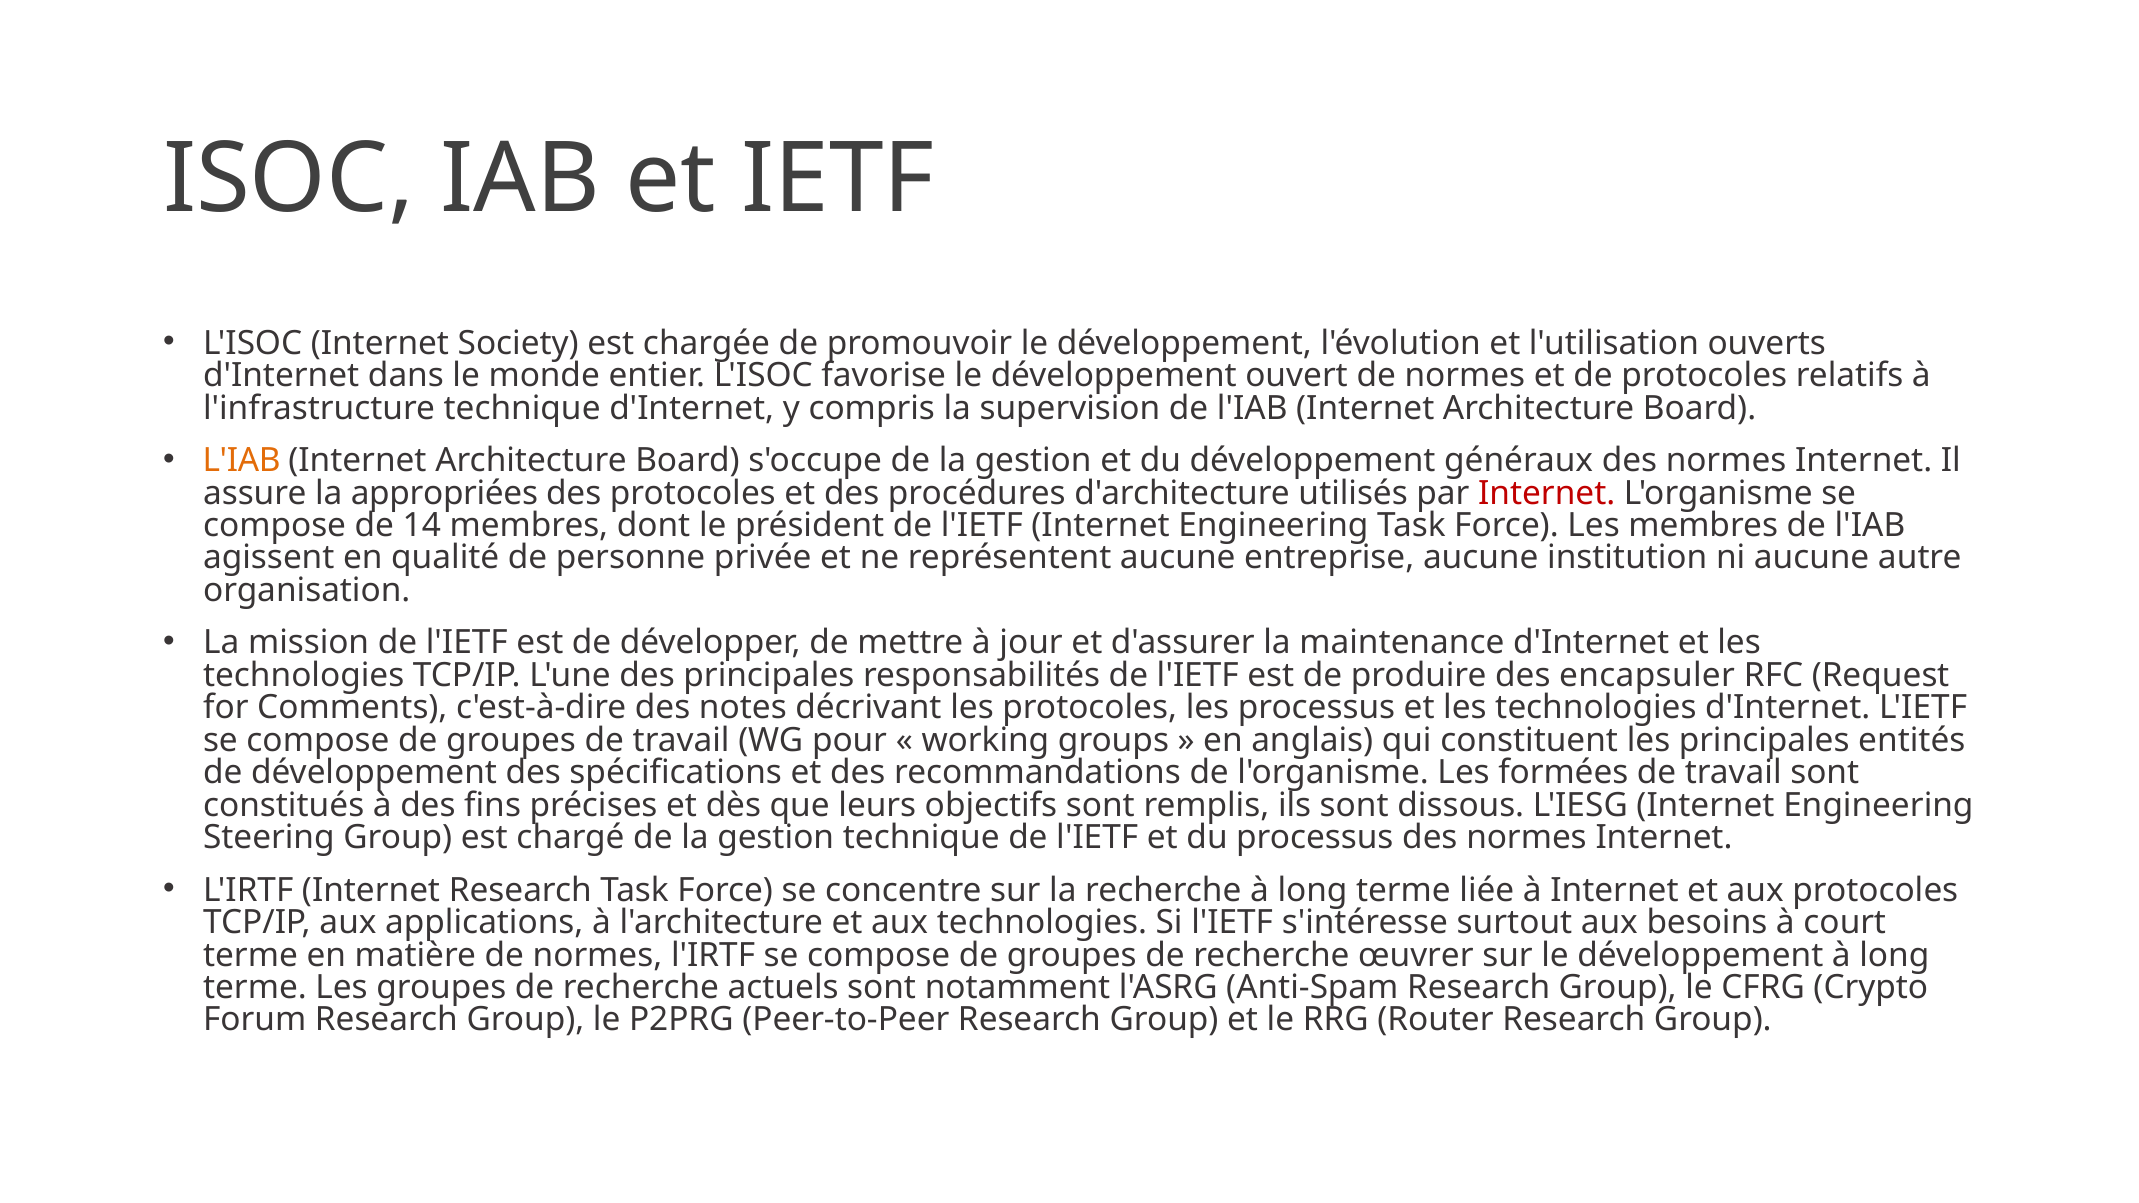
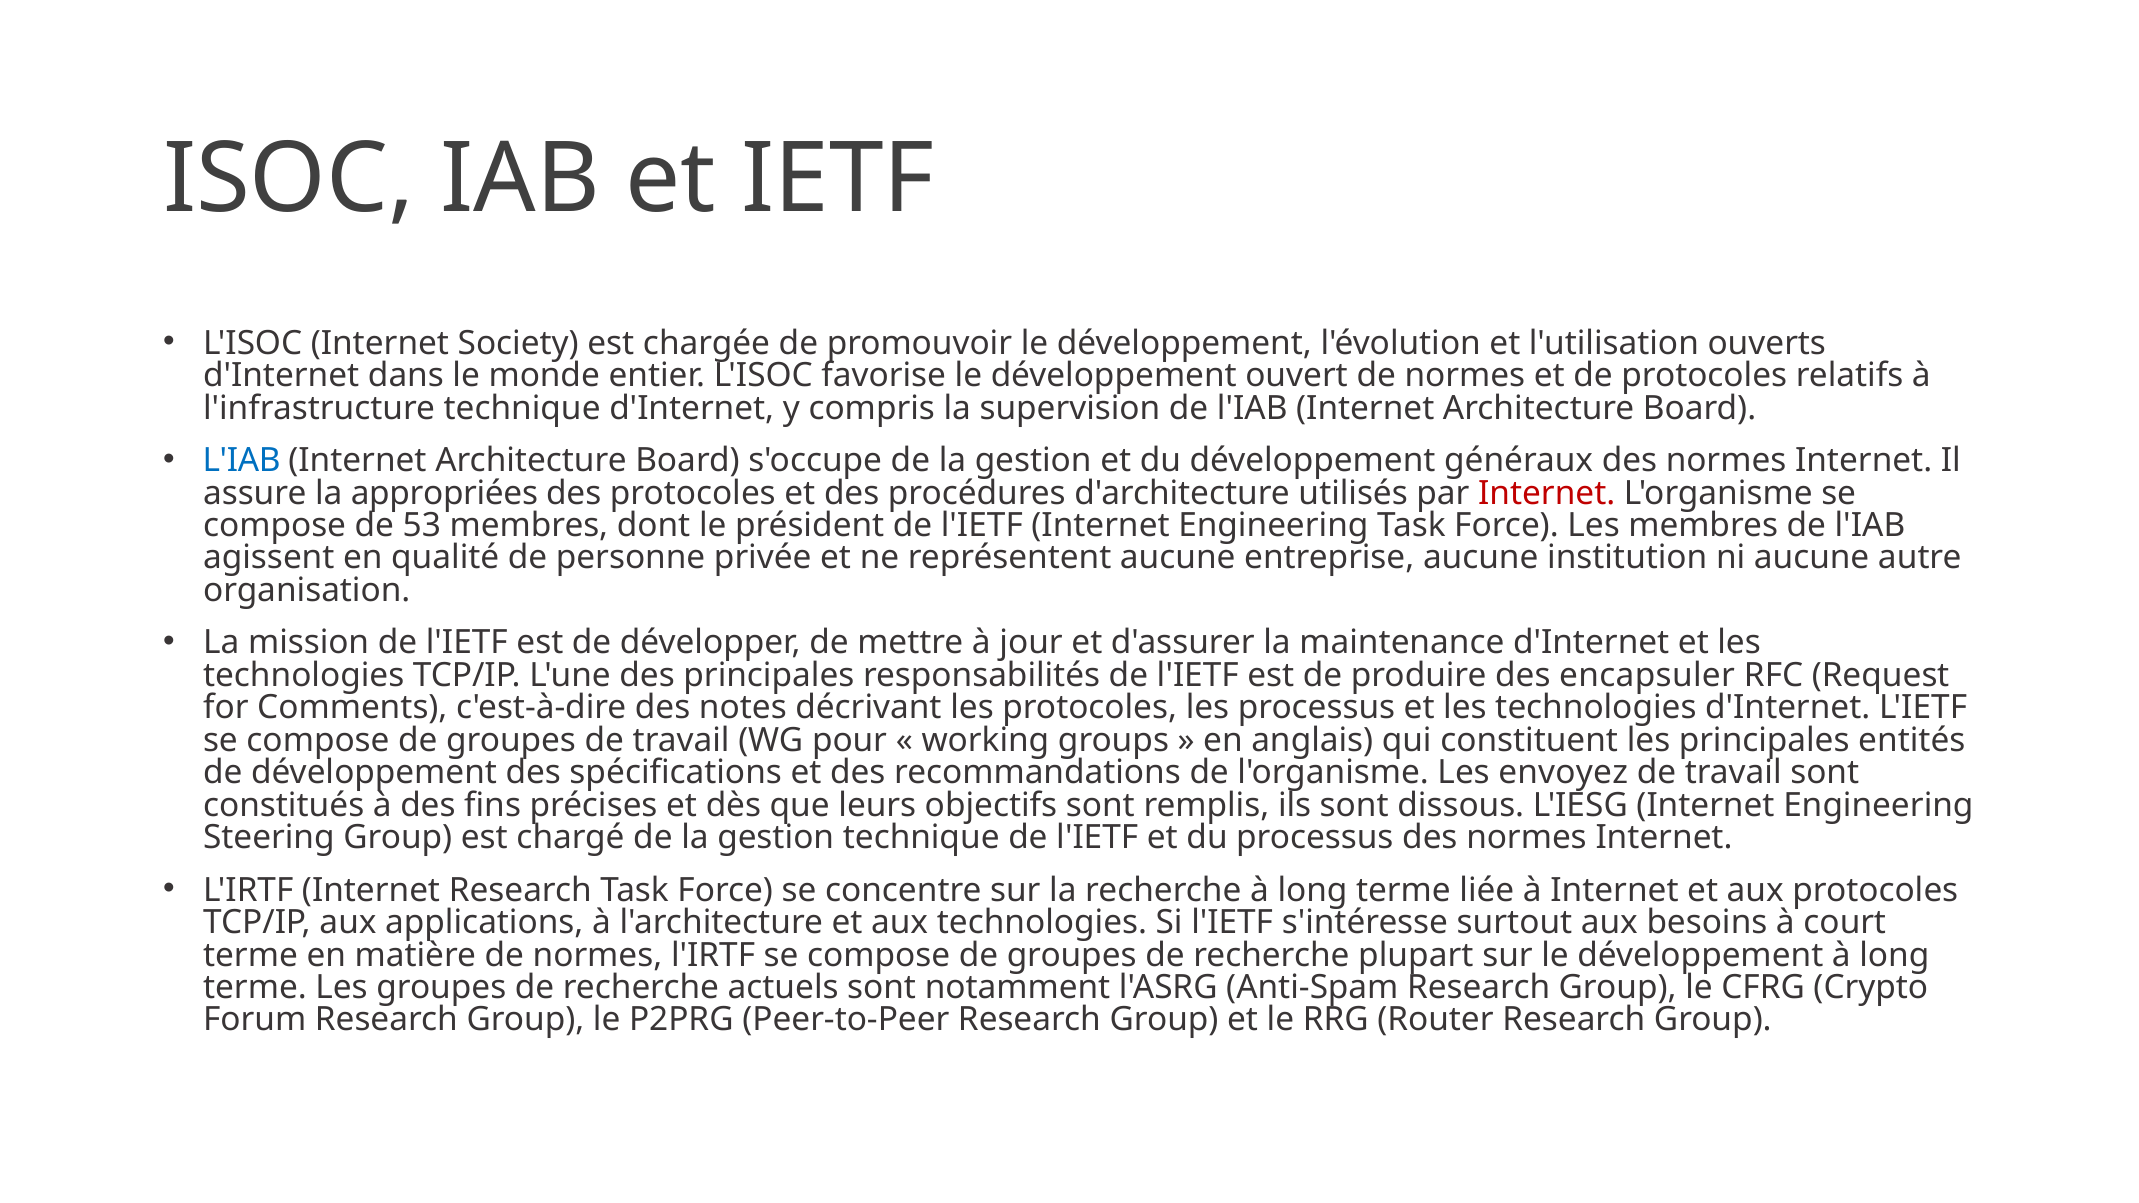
L'IAB colour: orange -> blue (242, 461)
14: 14 -> 53 (422, 526)
formées: formées -> envoyez (1563, 773)
œuvrer: œuvrer -> plupart (1416, 955)
